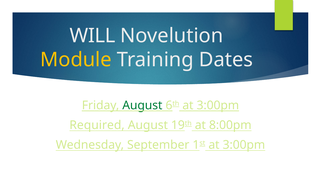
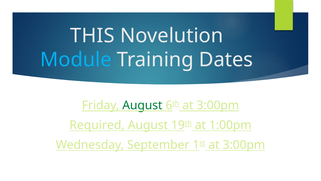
WILL: WILL -> THIS (92, 36)
Module colour: yellow -> light blue (76, 60)
8:00pm: 8:00pm -> 1:00pm (230, 125)
